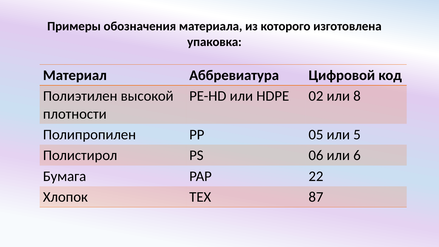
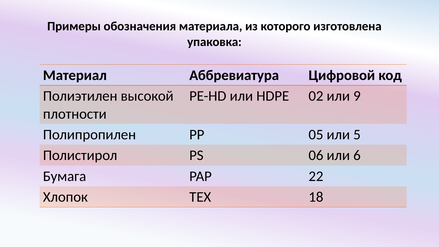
8: 8 -> 9 (357, 96)
87: 87 -> 18 (316, 197)
